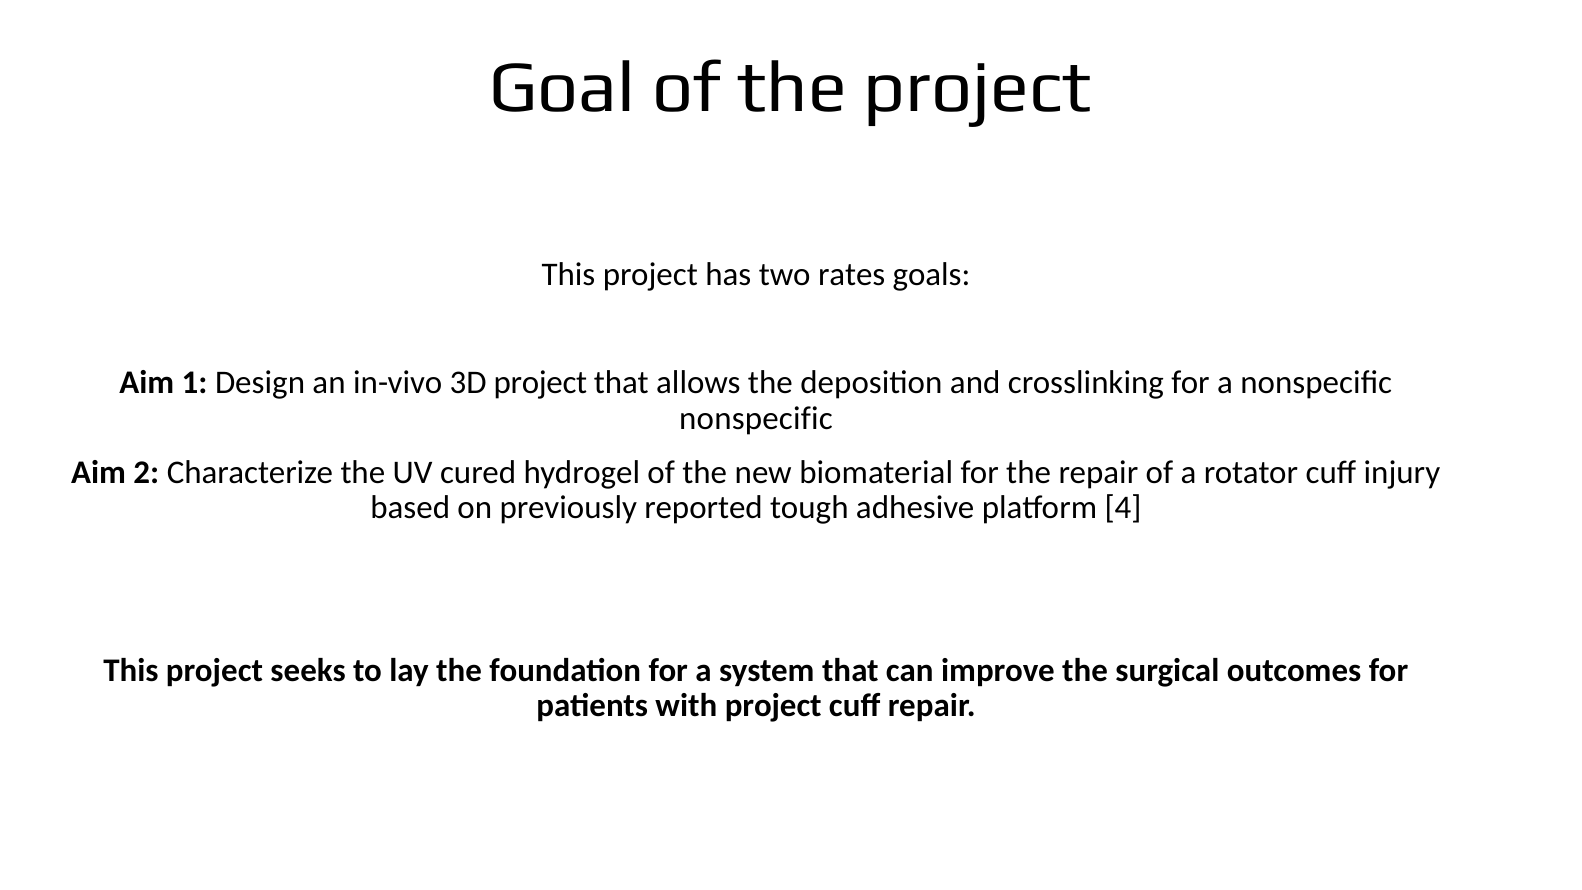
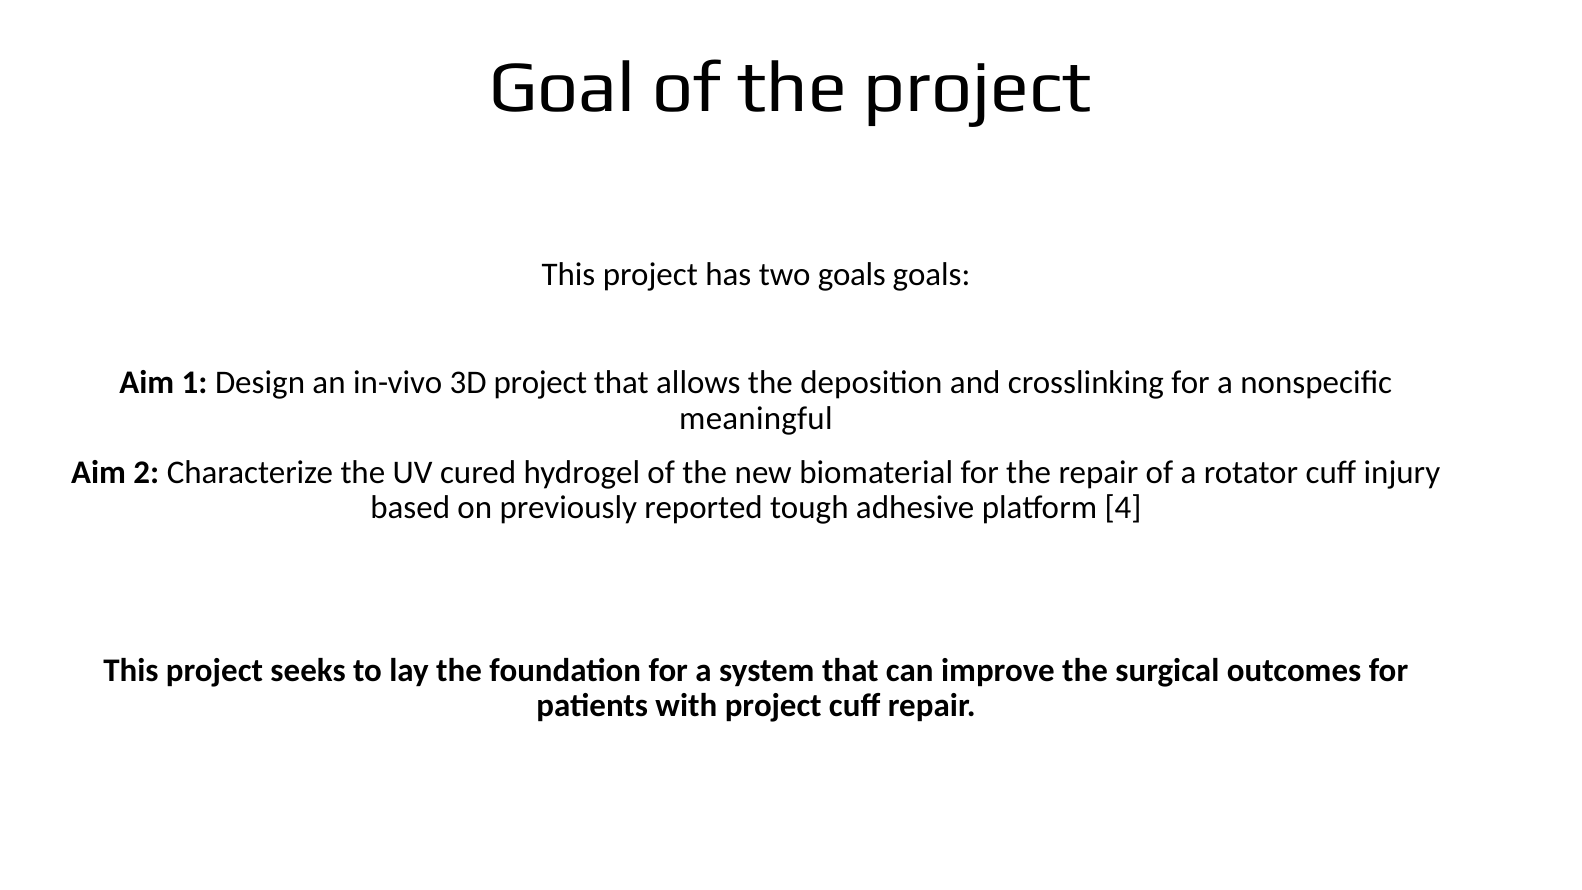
two rates: rates -> goals (852, 275)
nonspecific: nonspecific -> meaningful (756, 418)
